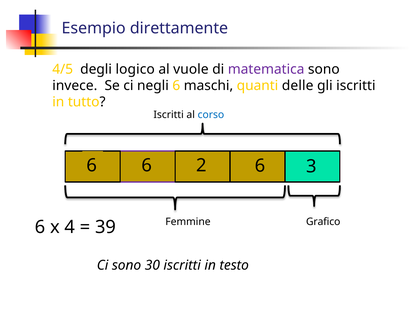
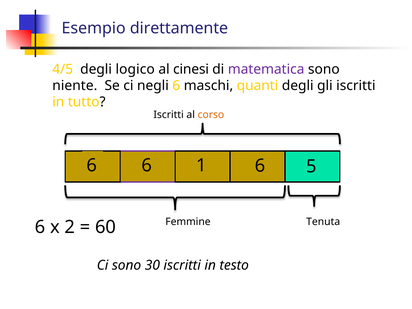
vuole: vuole -> cinesi (191, 69)
invece: invece -> niente (75, 86)
quanti delle: delle -> degli (298, 86)
corso colour: blue -> orange (211, 115)
2: 2 -> 1 (202, 165)
3: 3 -> 5 (311, 167)
Grafico: Grafico -> Tenuta (323, 222)
4: 4 -> 2 (70, 227)
39: 39 -> 60 (106, 227)
